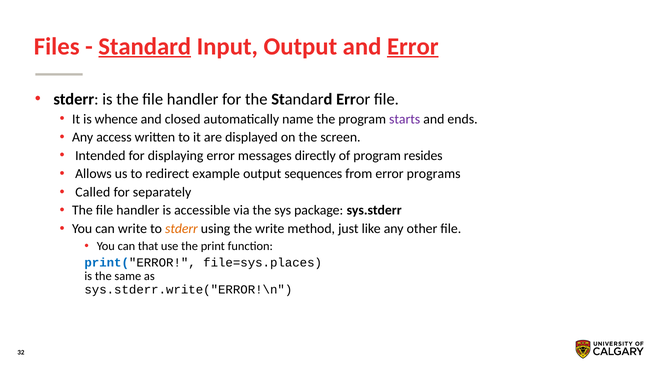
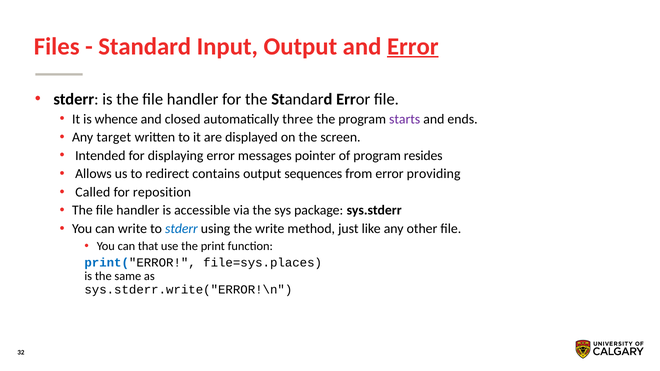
Standard underline: present -> none (145, 46)
name: name -> three (298, 119)
access: access -> target (114, 137)
directly: directly -> pointer (315, 156)
example: example -> contains (216, 174)
programs: programs -> providing (434, 174)
separately: separately -> reposition (162, 192)
stderr colour: orange -> blue (181, 229)
